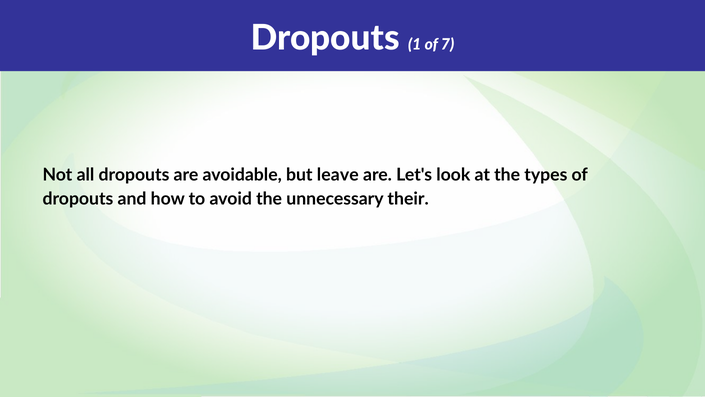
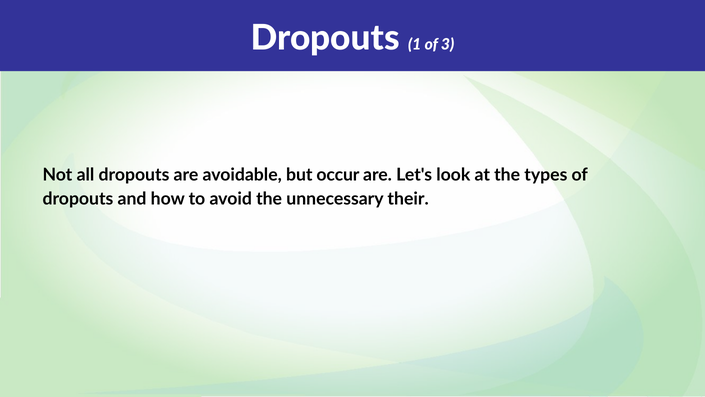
7: 7 -> 3 (448, 44)
leave: leave -> occur (338, 175)
